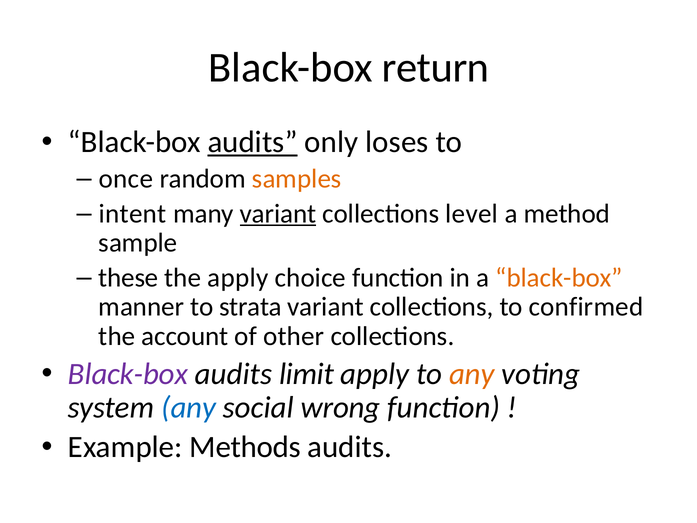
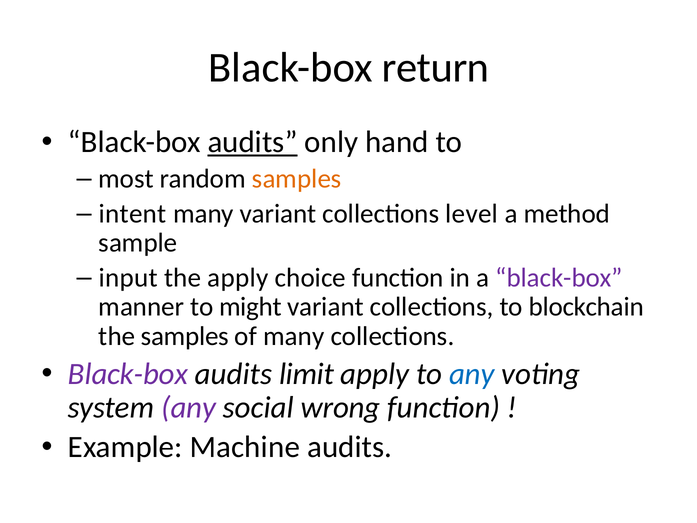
loses: loses -> hand (397, 142)
once: once -> most (126, 179)
variant underline: present -> none (278, 214)
these: these -> input (128, 278)
black-box colour: orange -> purple (559, 278)
strata: strata -> might (250, 307)
confirmed: confirmed -> blockchain (586, 307)
the account: account -> samples (185, 336)
of other: other -> many (294, 336)
any colour: orange -> blue (472, 374)
any colour: blue -> purple (189, 407)
Methods: Methods -> Machine (245, 447)
